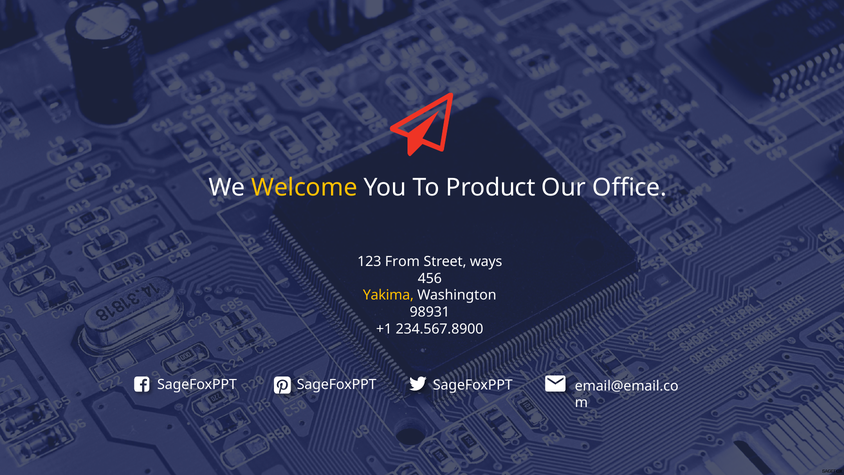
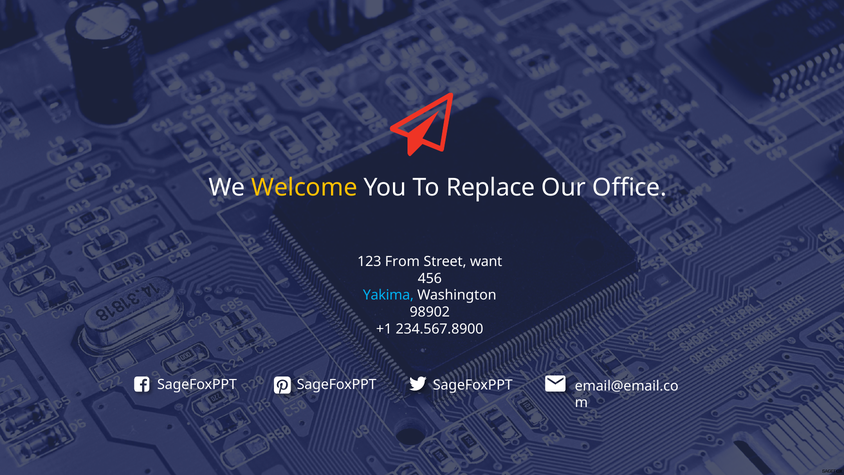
Product: Product -> Replace (491, 188)
ways: ways -> want (486, 261)
Yakima colour: yellow -> light blue (388, 295)
98931: 98931 -> 98902 (430, 312)
